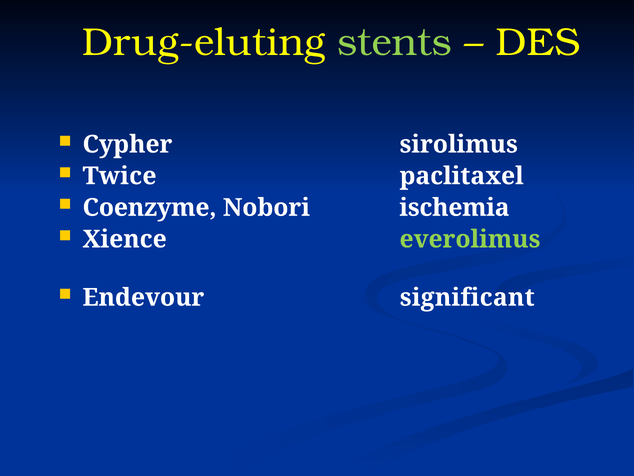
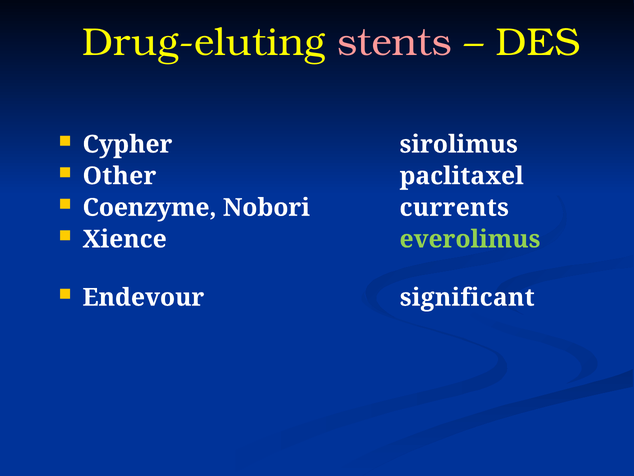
stents colour: light green -> pink (395, 43)
Twice: Twice -> Other (119, 176)
ischemia: ischemia -> currents (454, 207)
